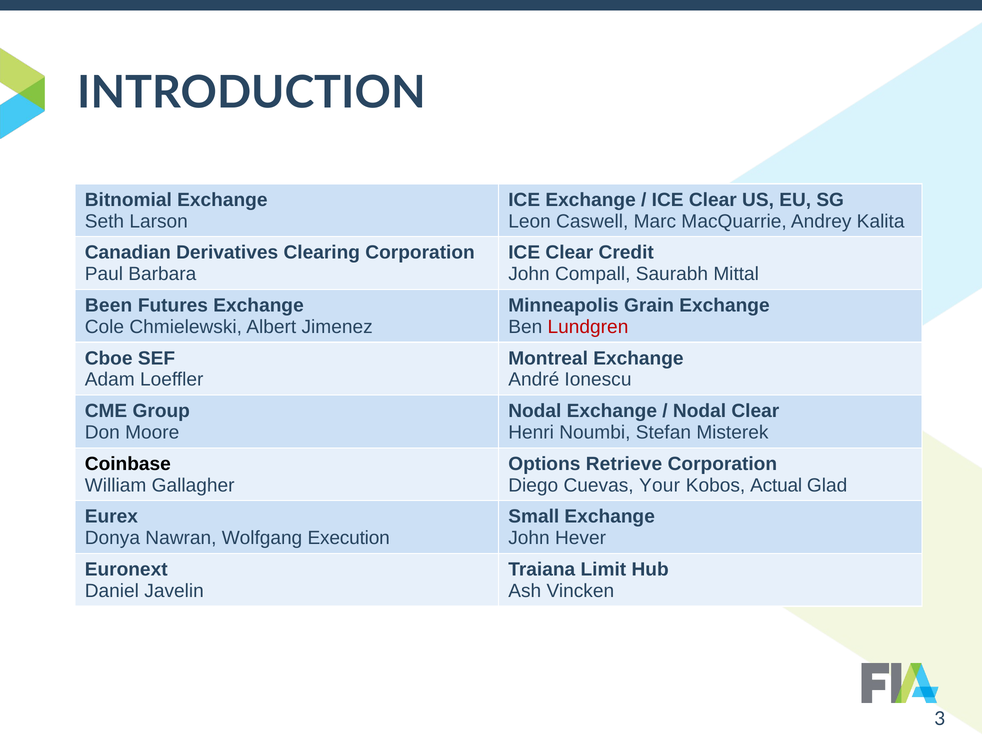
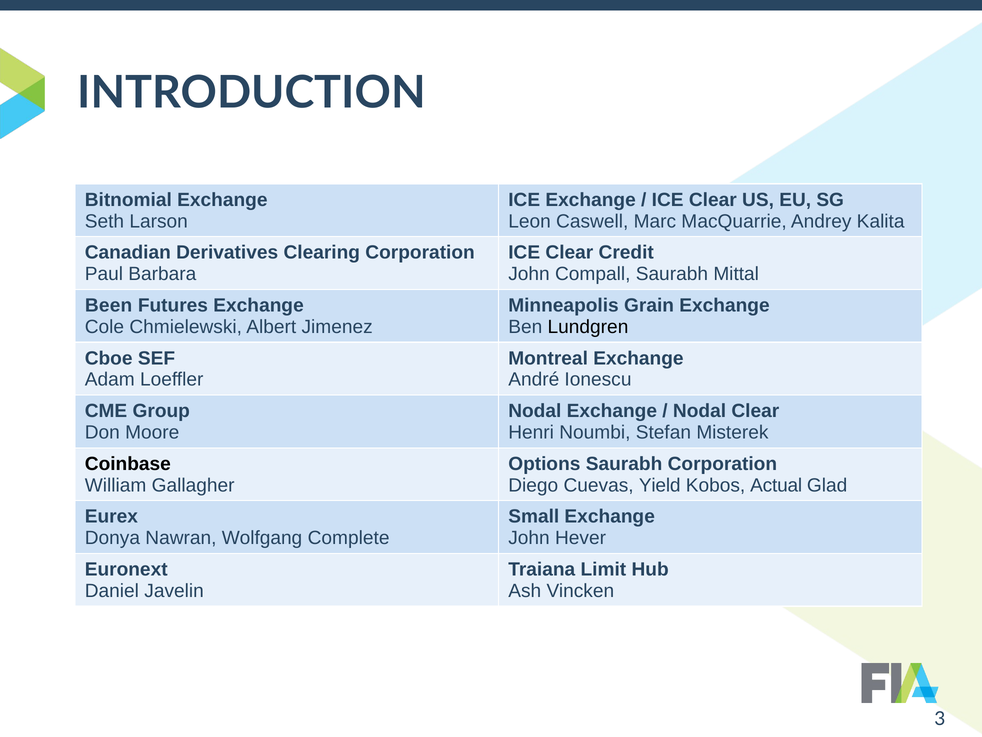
Lundgren colour: red -> black (588, 327)
Options Retrieve: Retrieve -> Saurabh (624, 464)
Your: Your -> Yield (660, 485)
Execution: Execution -> Complete (349, 538)
